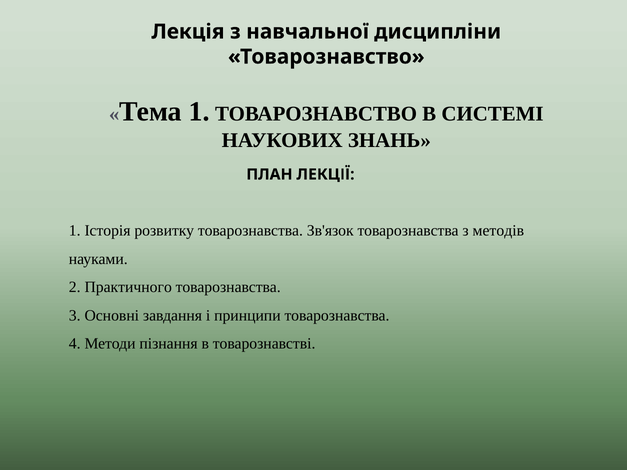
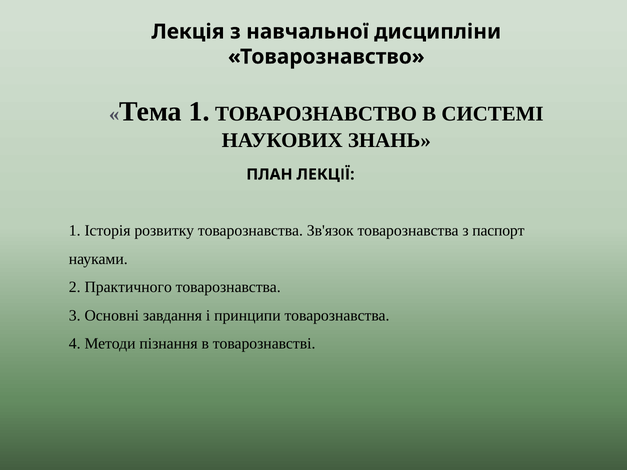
методів: методів -> паспорт (498, 231)
